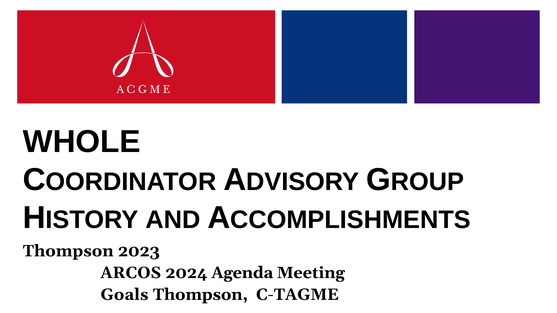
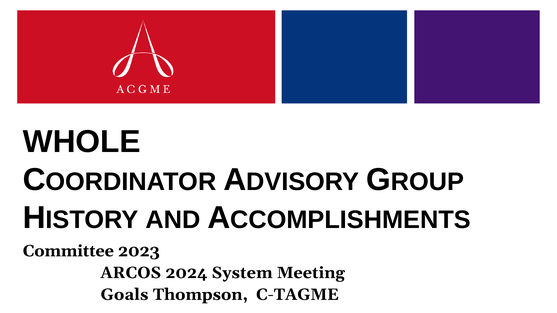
Thompson: Thompson -> Committee (68, 251)
Agenda: Agenda -> System (242, 273)
